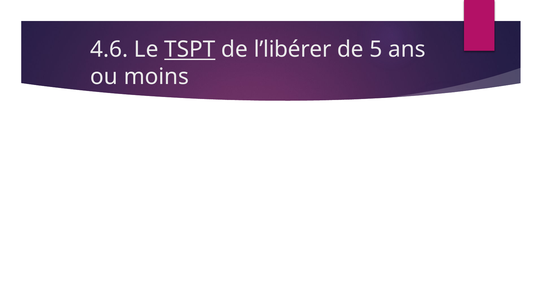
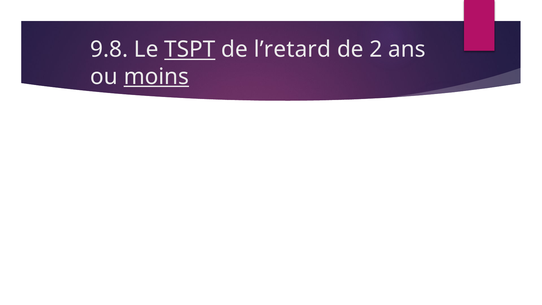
4.6: 4.6 -> 9.8 (109, 49)
l’libérer: l’libérer -> l’retard (292, 49)
5: 5 -> 2 (376, 49)
moins underline: none -> present (156, 77)
